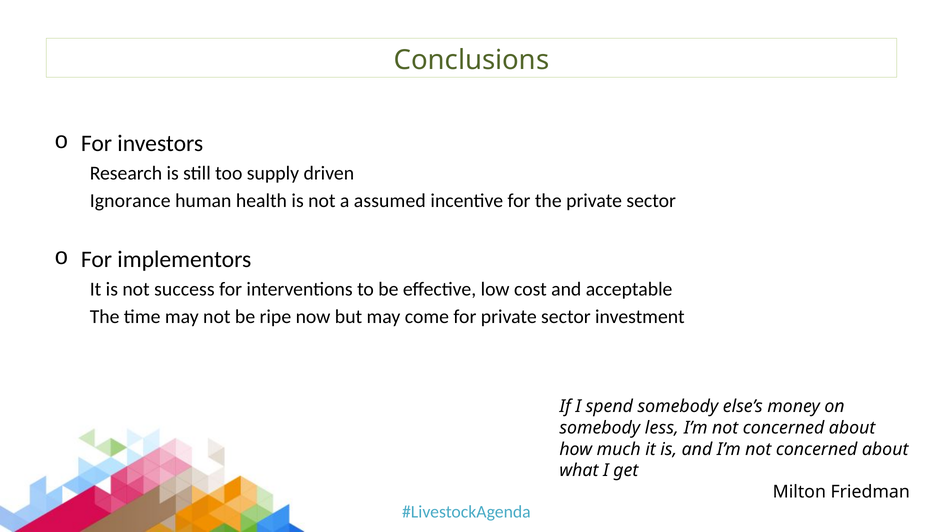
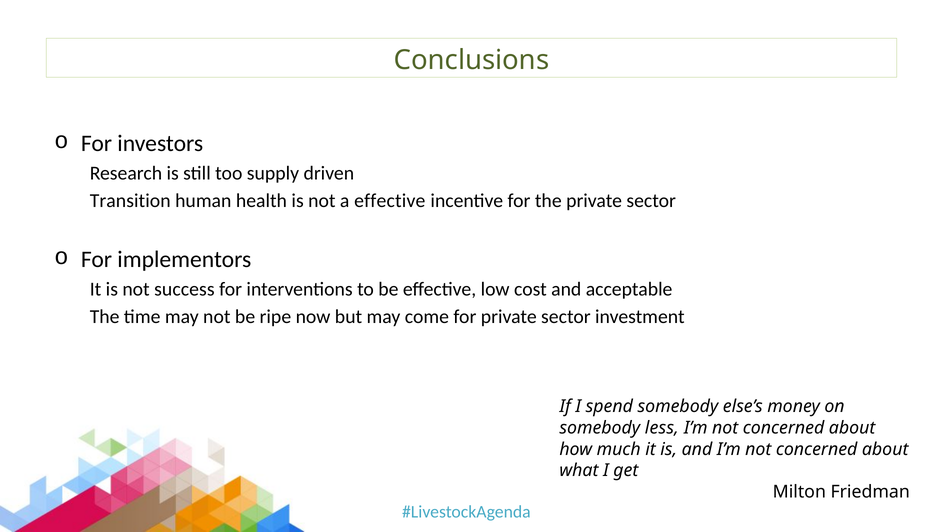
Ignorance: Ignorance -> Transition (130, 201)
a assumed: assumed -> effective (390, 201)
